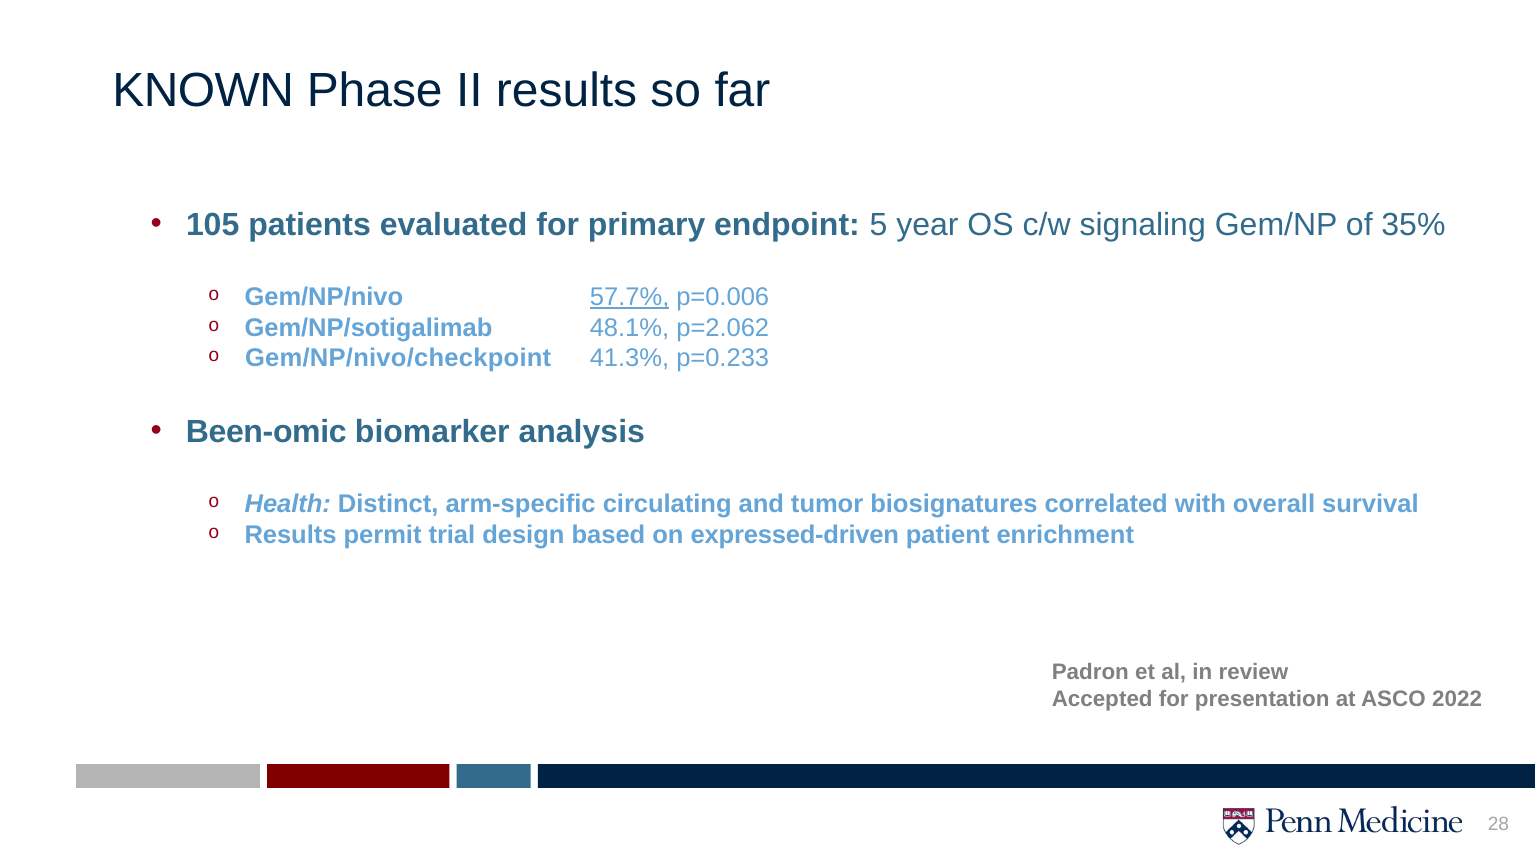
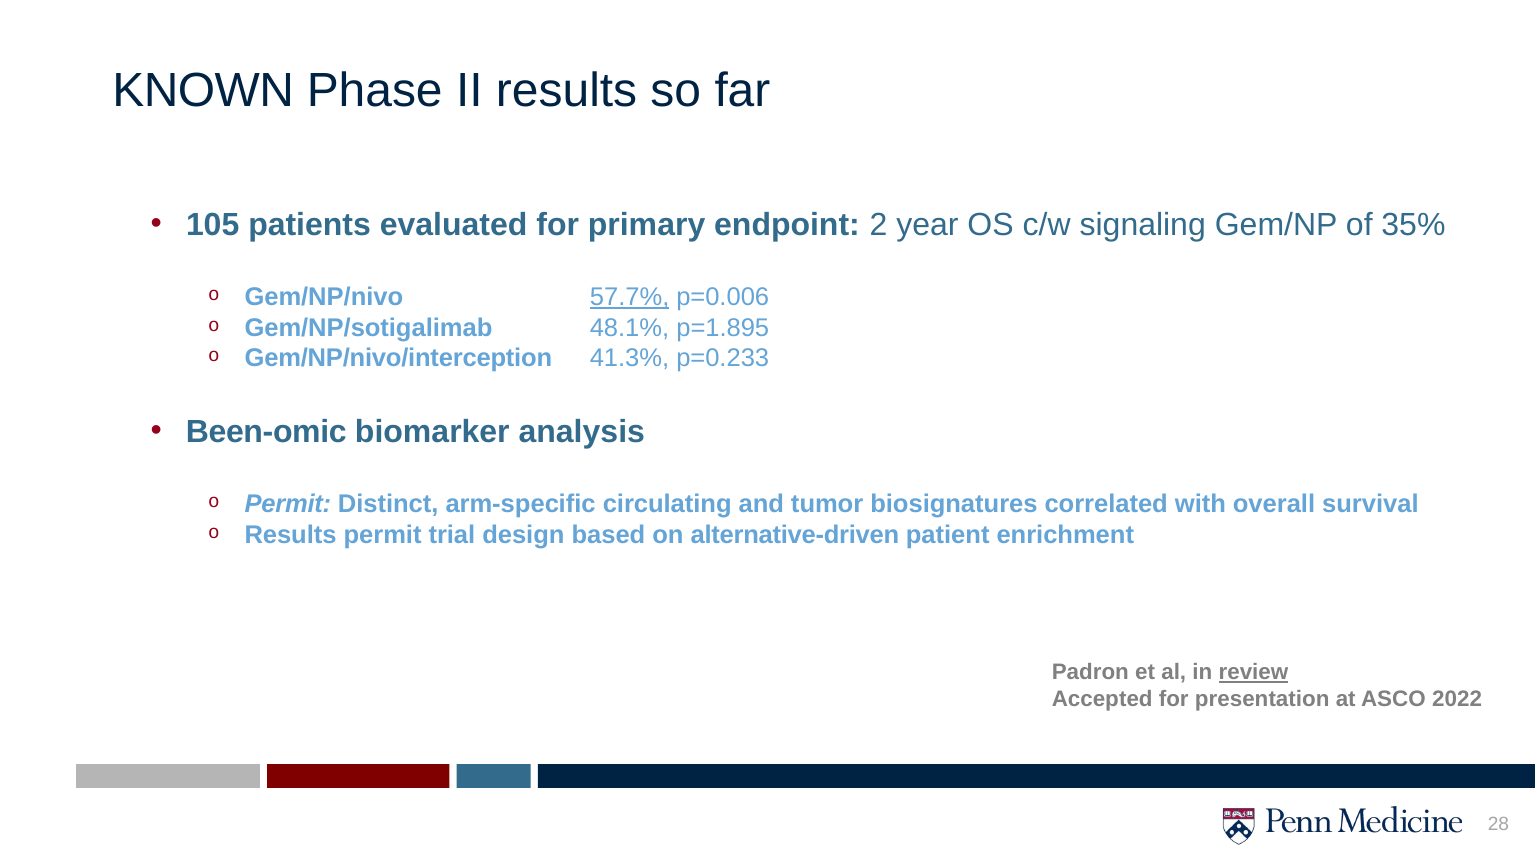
5: 5 -> 2 (879, 225)
p=2.062: p=2.062 -> p=1.895 (723, 328)
Gem/NP/nivo/checkpoint: Gem/NP/nivo/checkpoint -> Gem/NP/nivo/interception (398, 359)
Health: Health -> Permit (288, 505)
expressed-driven: expressed-driven -> alternative-driven (795, 535)
review underline: none -> present (1253, 673)
